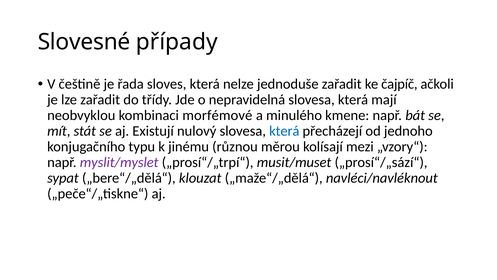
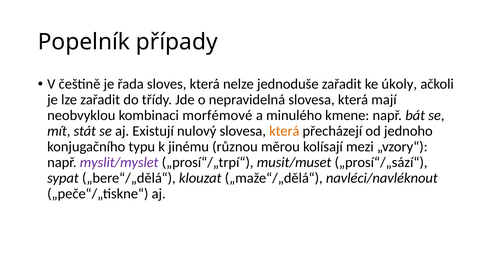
Slovesné: Slovesné -> Popelník (84, 42)
čajpíč: čajpíč -> úkoly (399, 84)
která colour: blue -> orange (284, 131)
